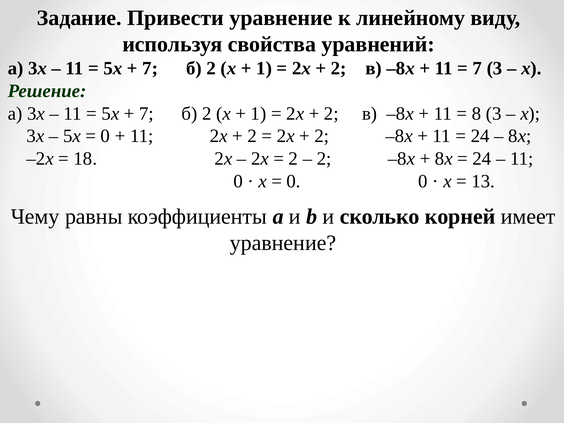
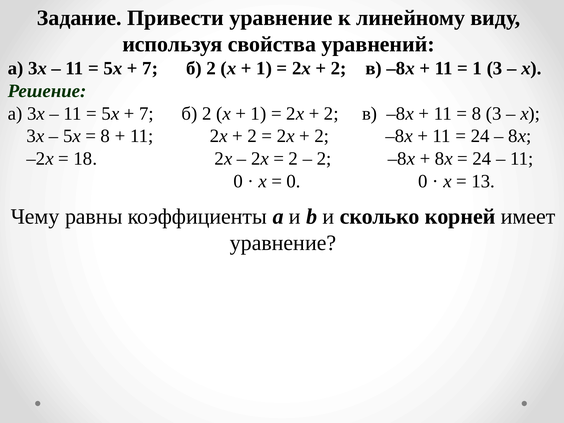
7: 7 -> 1 (477, 68)
0: 0 -> 8 (105, 136)
